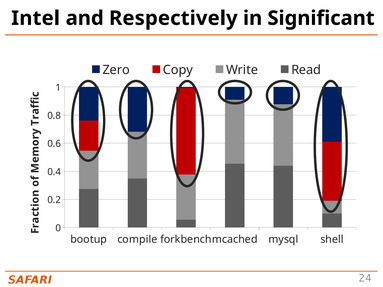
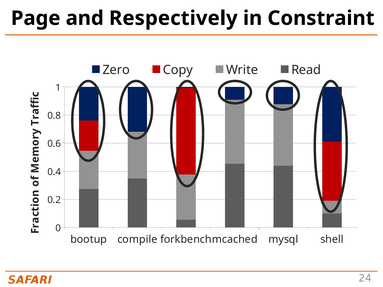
Intel: Intel -> Page (36, 18)
Significant: Significant -> Constraint (321, 18)
